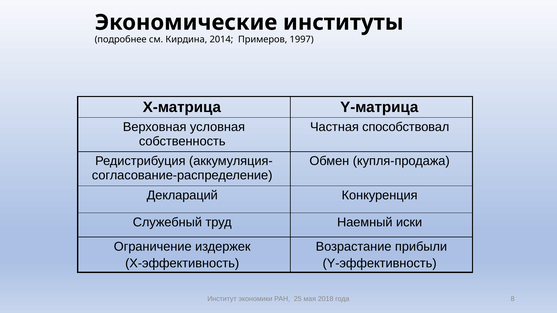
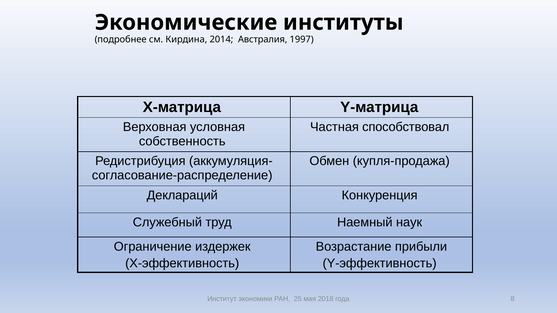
Примеров: Примеров -> Австралия (263, 39)
иски: иски -> наук (409, 223)
